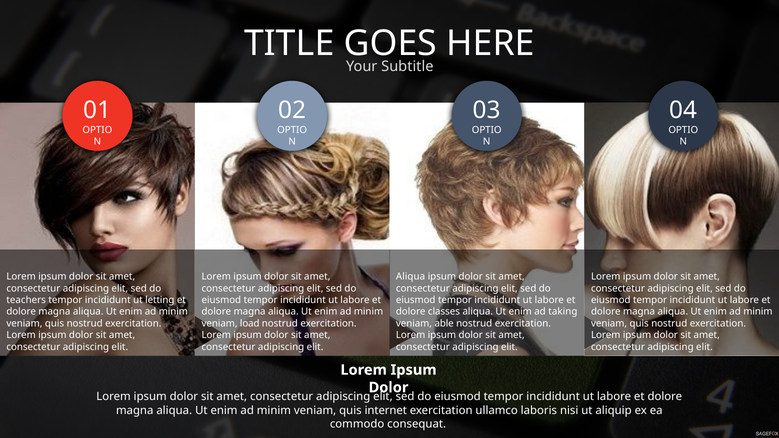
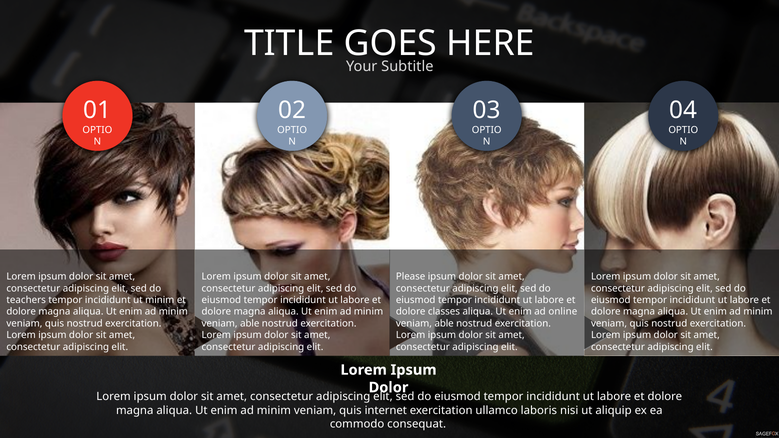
Aliqua: Aliqua -> Please (411, 277)
ut letting: letting -> minim (160, 300)
taking: taking -> online (563, 312)
load: load -> able (250, 324)
